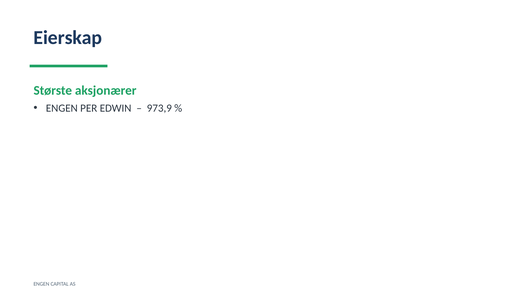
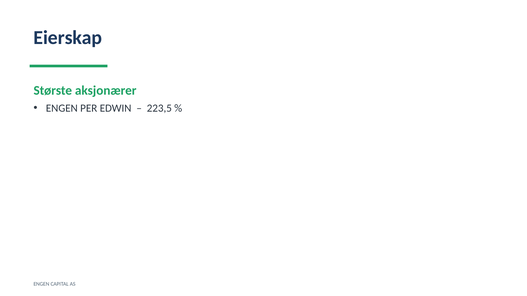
973,9: 973,9 -> 223,5 (159, 108)
